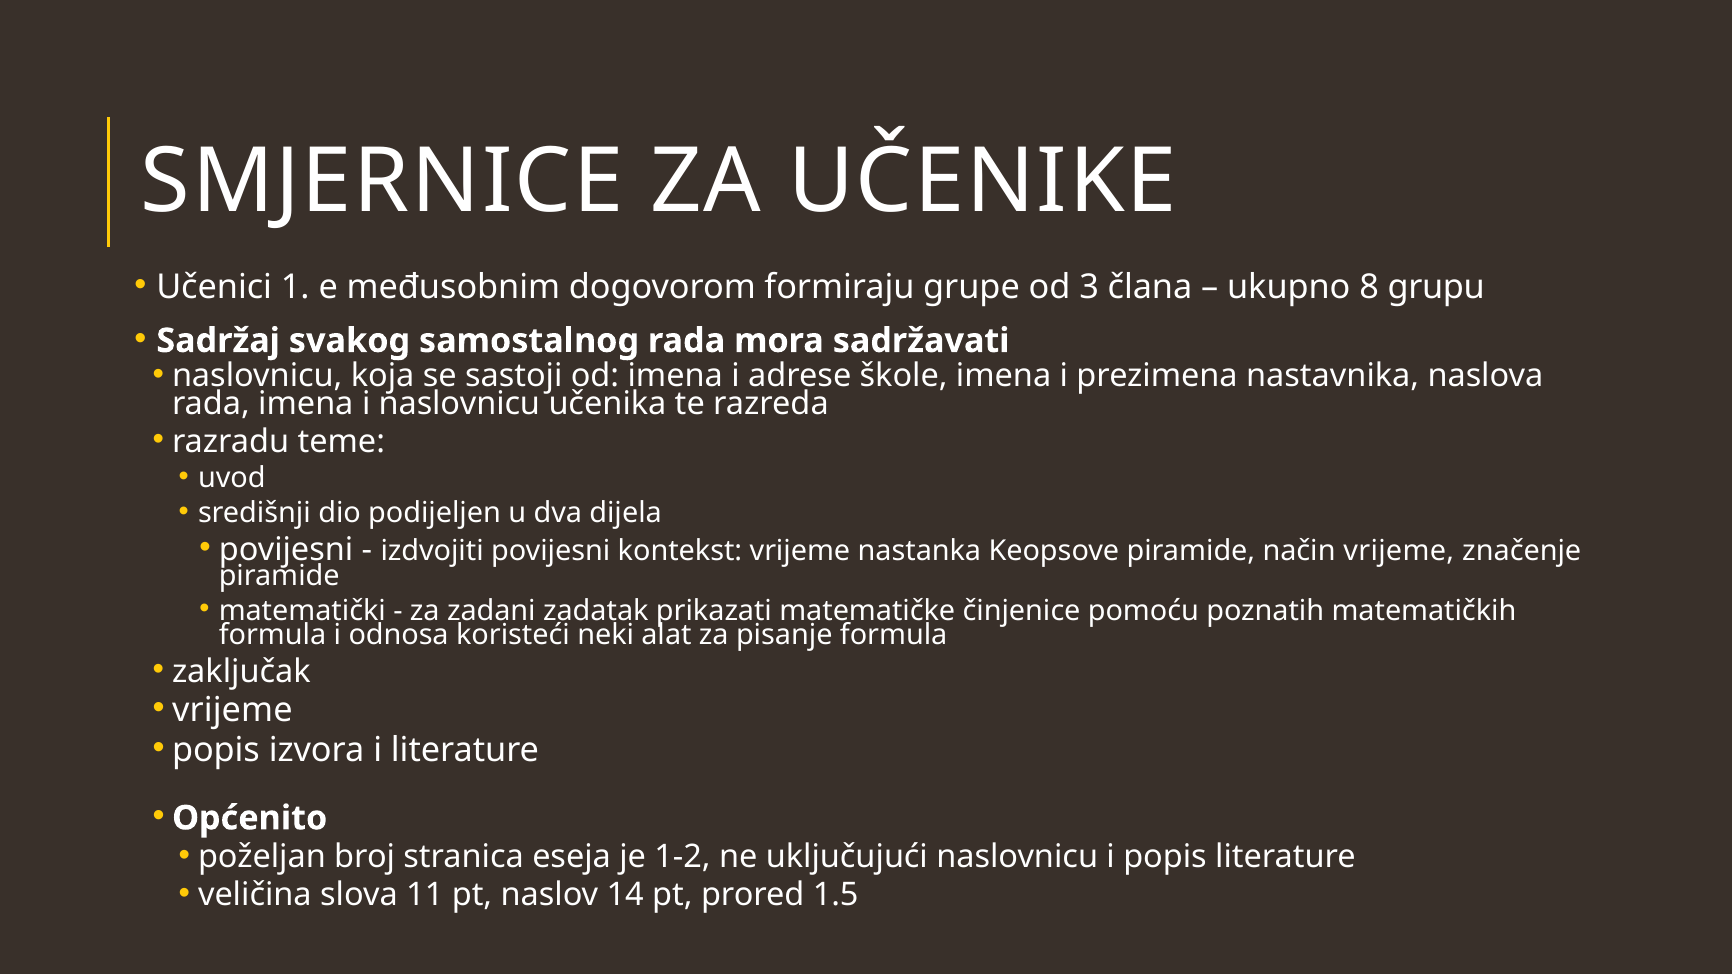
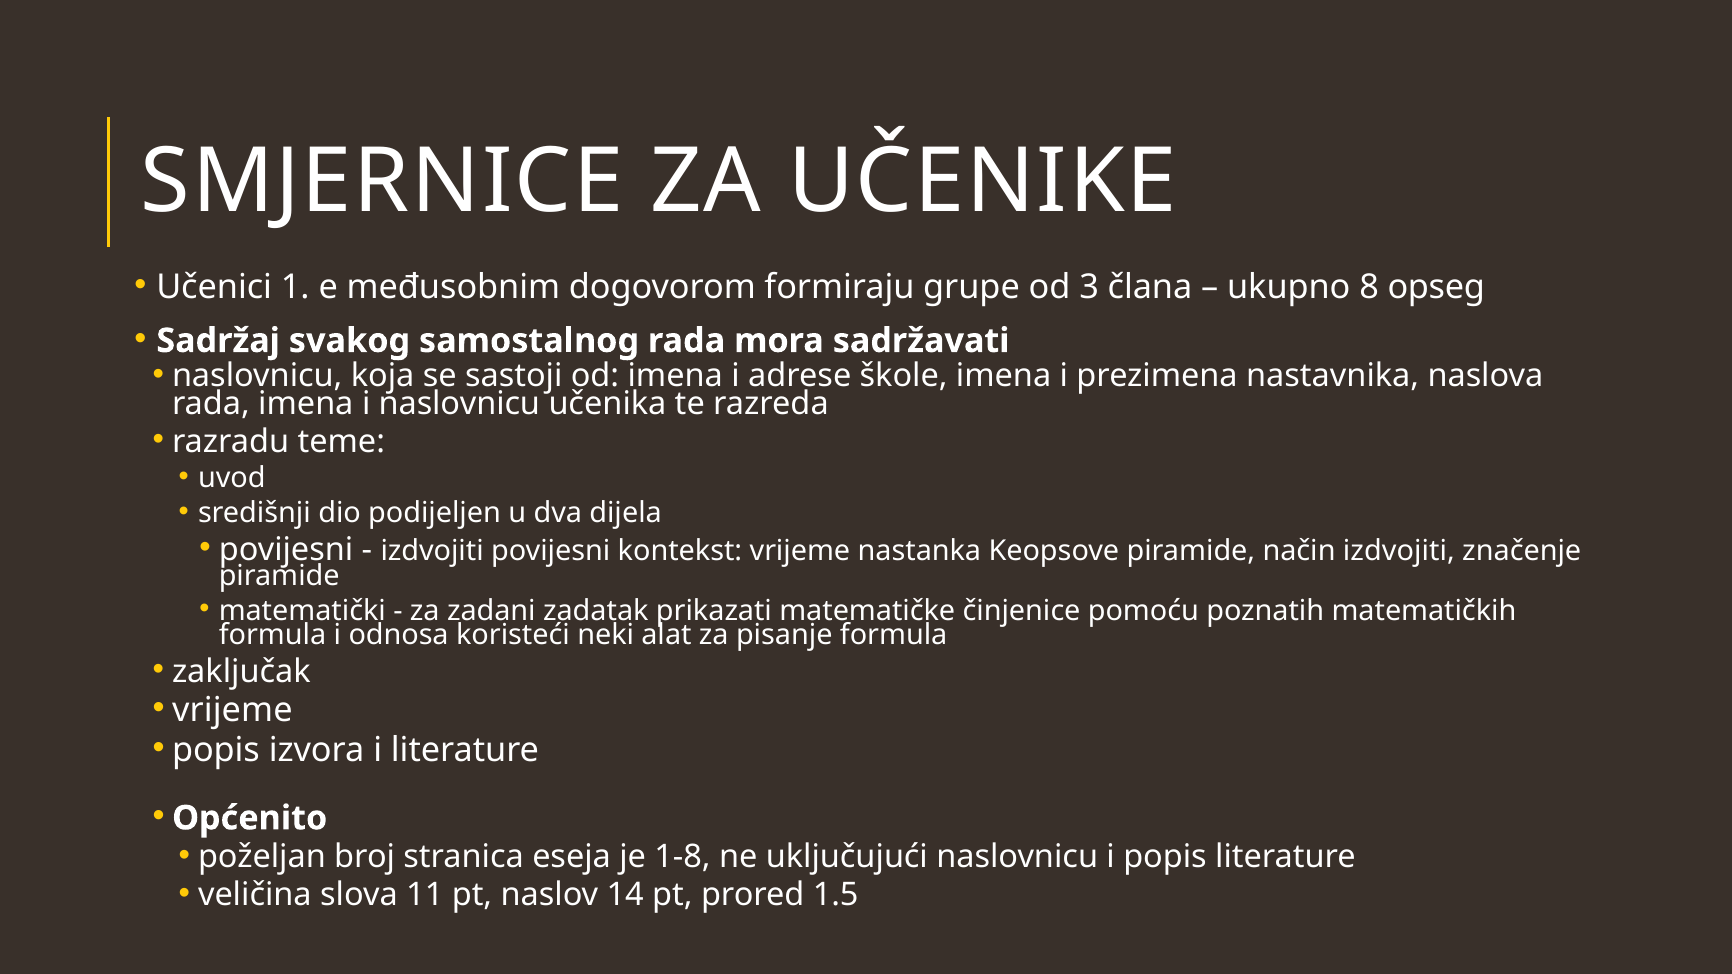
grupu: grupu -> opseg (1436, 287)
način vrijeme: vrijeme -> izdvojiti (1399, 551)
1-2: 1-2 -> 1-8 (683, 857)
